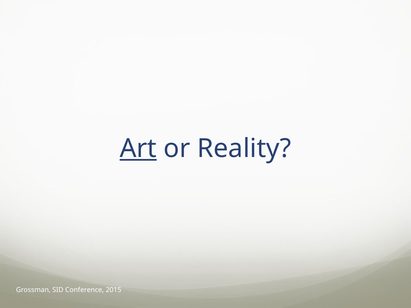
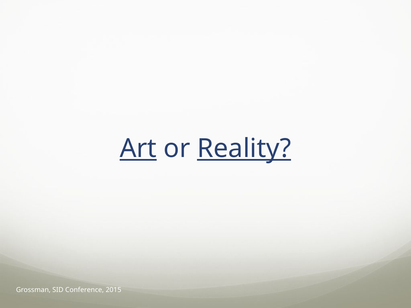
Reality underline: none -> present (244, 149)
